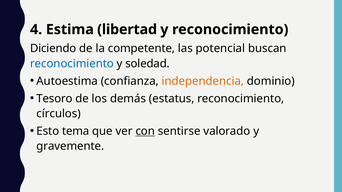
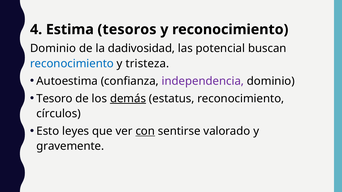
libertad: libertad -> tesoros (127, 30)
Diciendo: Diciendo -> Dominio (53, 49)
competente: competente -> dadivosidad (141, 49)
soledad: soledad -> tristeza (147, 64)
independencia colour: orange -> purple (203, 81)
demás underline: none -> present (128, 99)
tema: tema -> leyes (76, 131)
